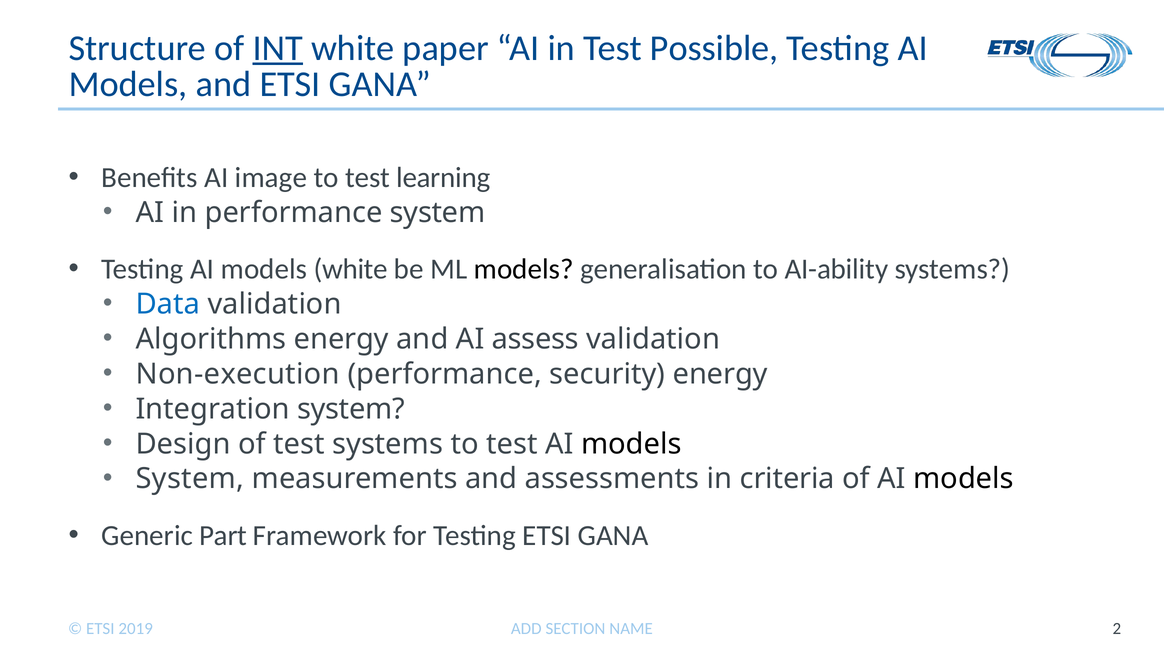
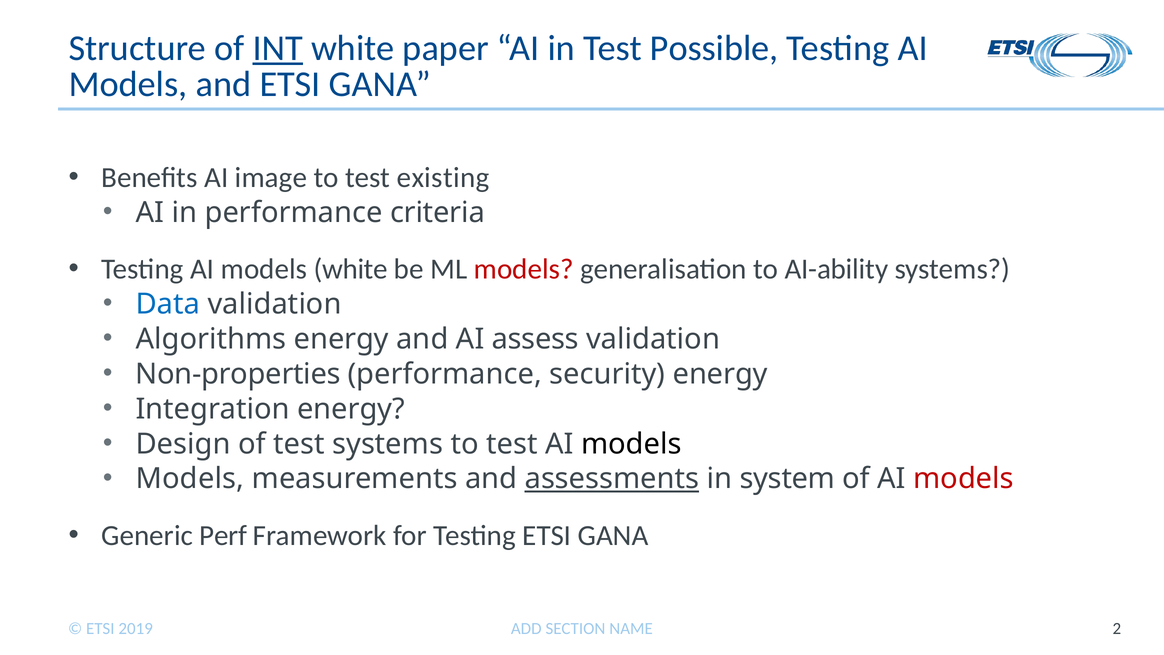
learning: learning -> existing (443, 178)
performance system: system -> criteria (438, 212)
models colour: black -> red (524, 269)
Non-execution: Non-execution -> Non-properties (238, 374)
Integration system: system -> energy (351, 409)
System: System -> Models (190, 479)
assessments underline: none -> present (612, 479)
criteria: criteria -> system (787, 479)
models colour: black -> red (964, 479)
Part: Part -> Perf (223, 535)
